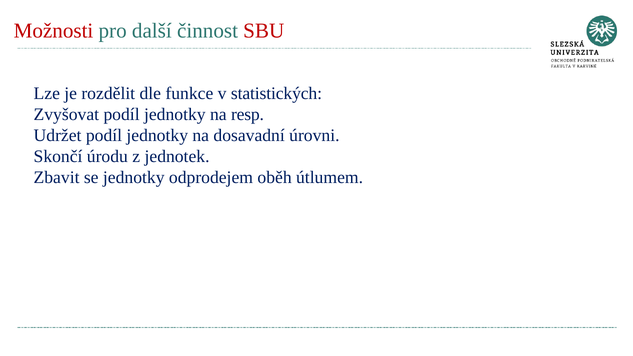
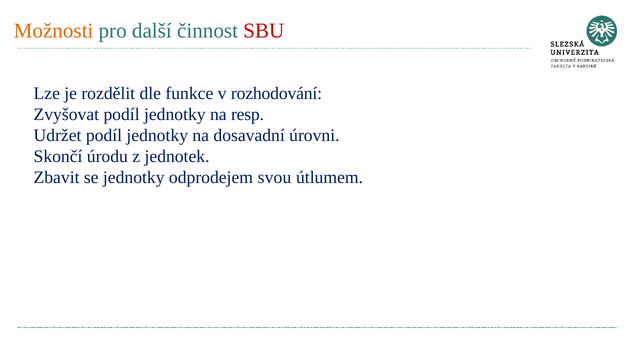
Možnosti colour: red -> orange (54, 31)
statistických: statistických -> rozhodování (277, 93)
oběh: oběh -> svou (275, 178)
